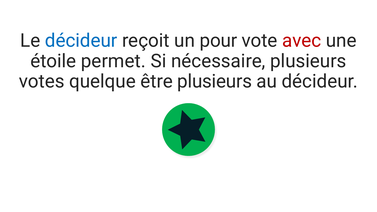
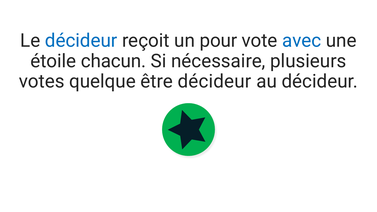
avec colour: red -> blue (302, 41)
permet: permet -> chacun (113, 61)
être plusieurs: plusieurs -> décideur (214, 81)
